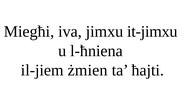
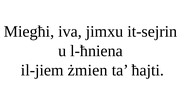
it-jimxu: it-jimxu -> it-sejrin (152, 31)
